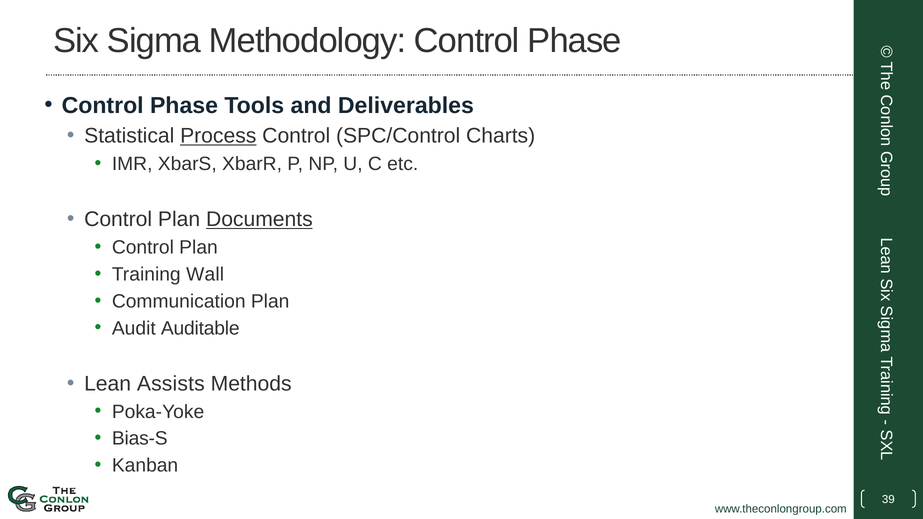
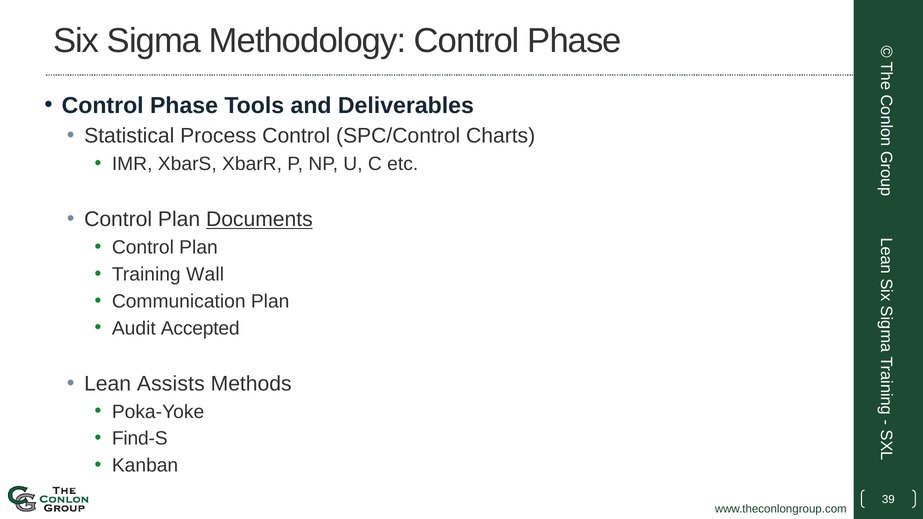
Process underline: present -> none (218, 136)
Auditable: Auditable -> Accepted (200, 328)
Bias-S: Bias-S -> Find-S (140, 439)
